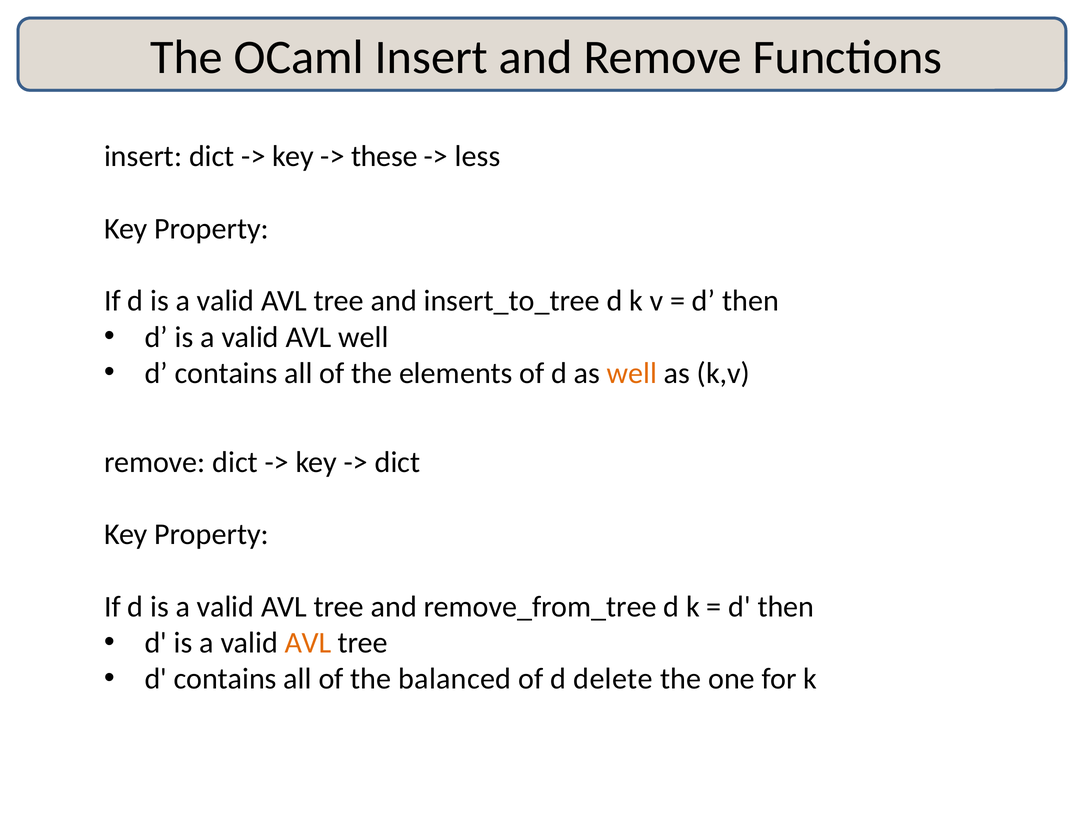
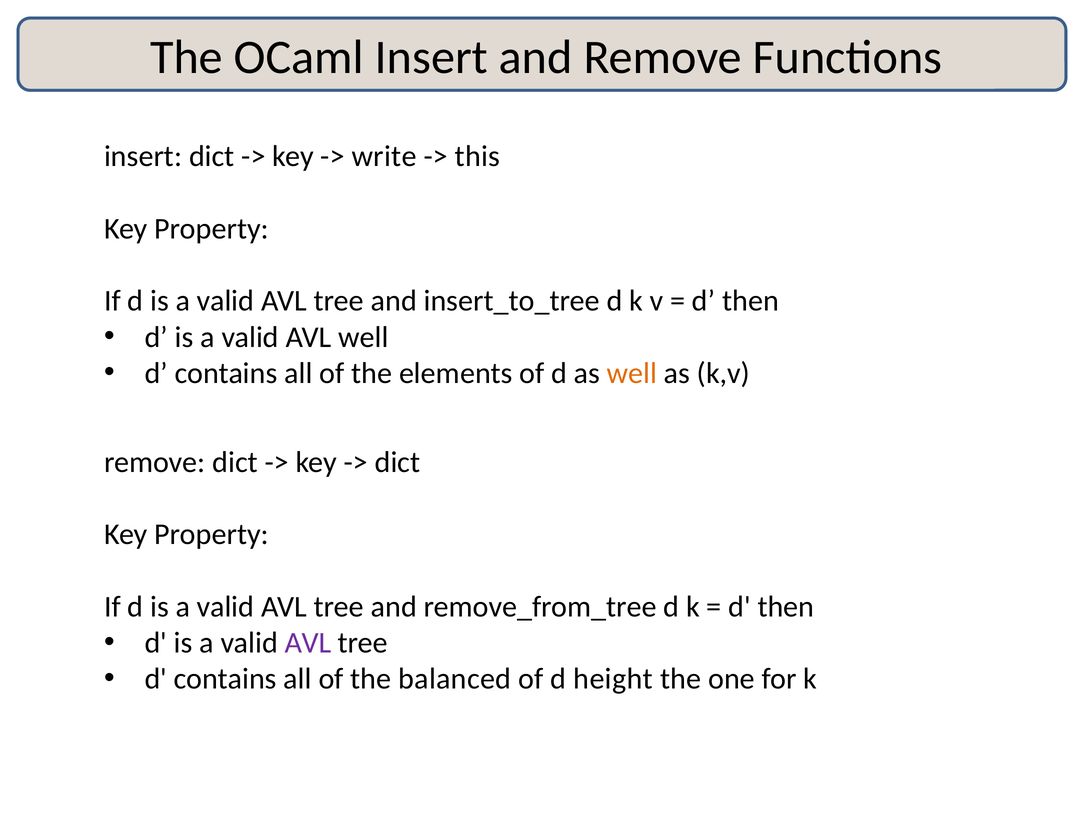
these: these -> write (384, 156)
less: less -> this (477, 156)
AVL colour: orange -> purple (308, 643)
delete: delete -> height (613, 679)
